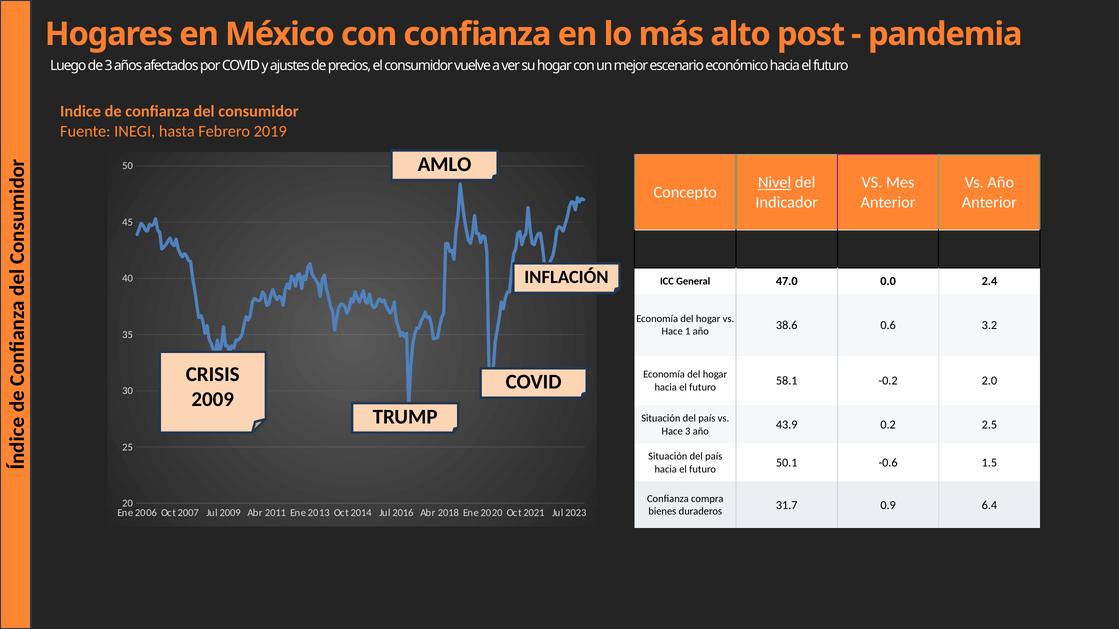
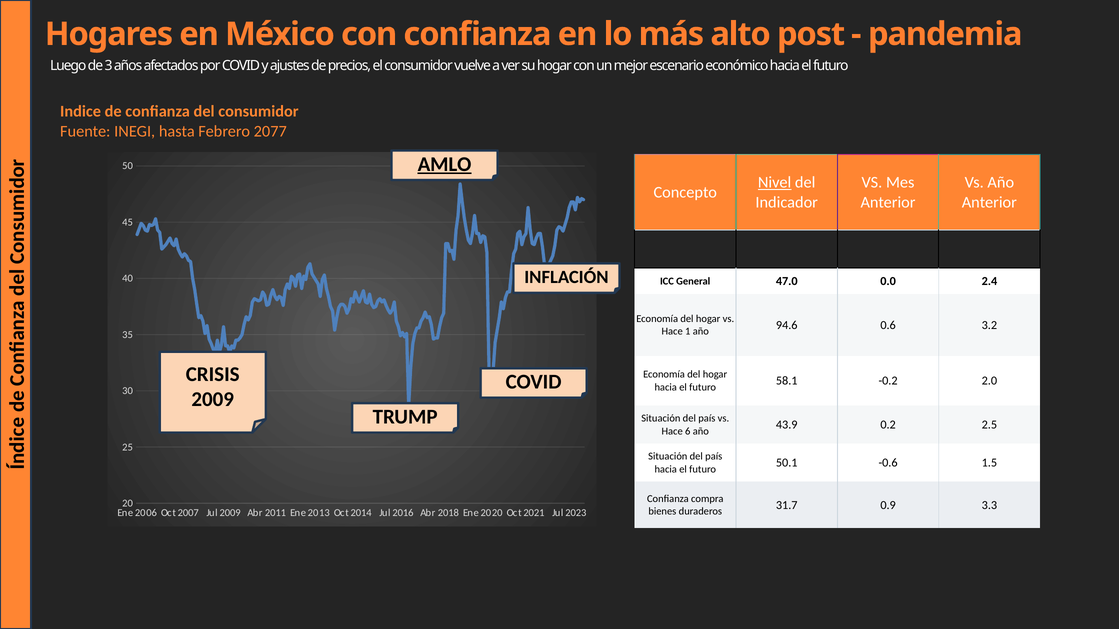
2019: 2019 -> 2077 (270, 131)
AMLO underline: none -> present (445, 164)
38.6: 38.6 -> 94.6 (787, 325)
Hace 3: 3 -> 6 (688, 431)
6.4: 6.4 -> 3.3 (989, 505)
